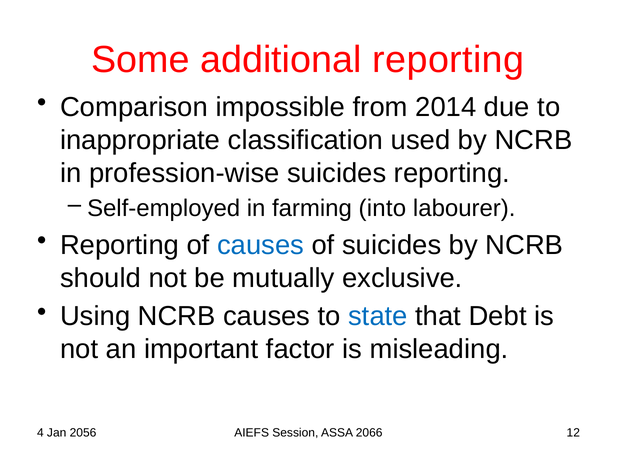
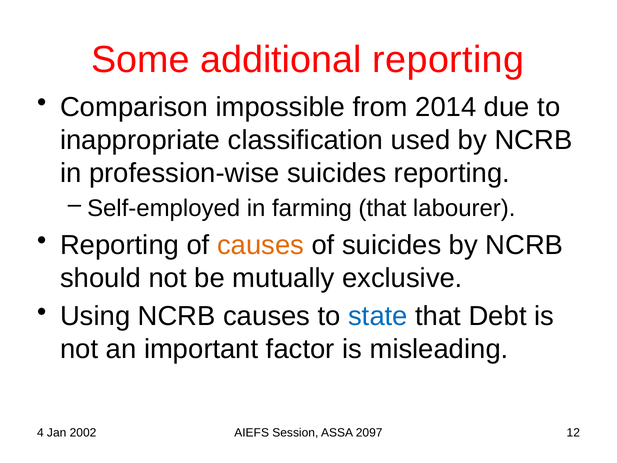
farming into: into -> that (382, 208)
causes colour: blue -> orange (261, 245)
2056: 2056 -> 2002 (83, 433)
2066: 2066 -> 2097 (369, 433)
